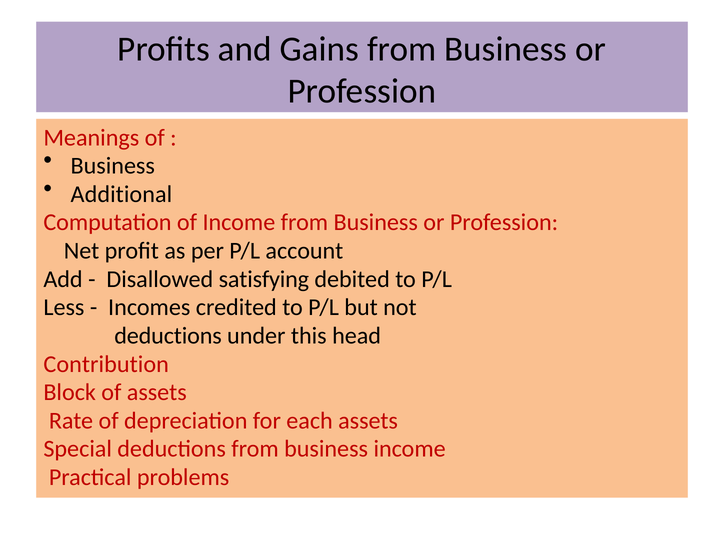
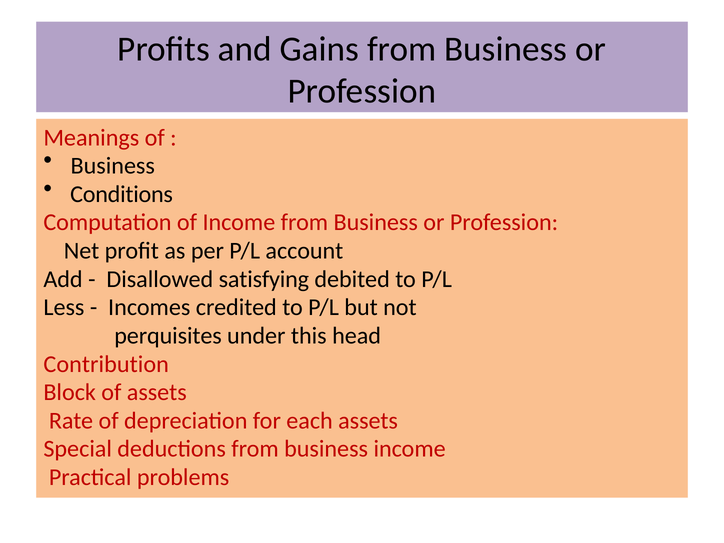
Additional: Additional -> Conditions (122, 194)
deductions: deductions -> perquisites (168, 336)
